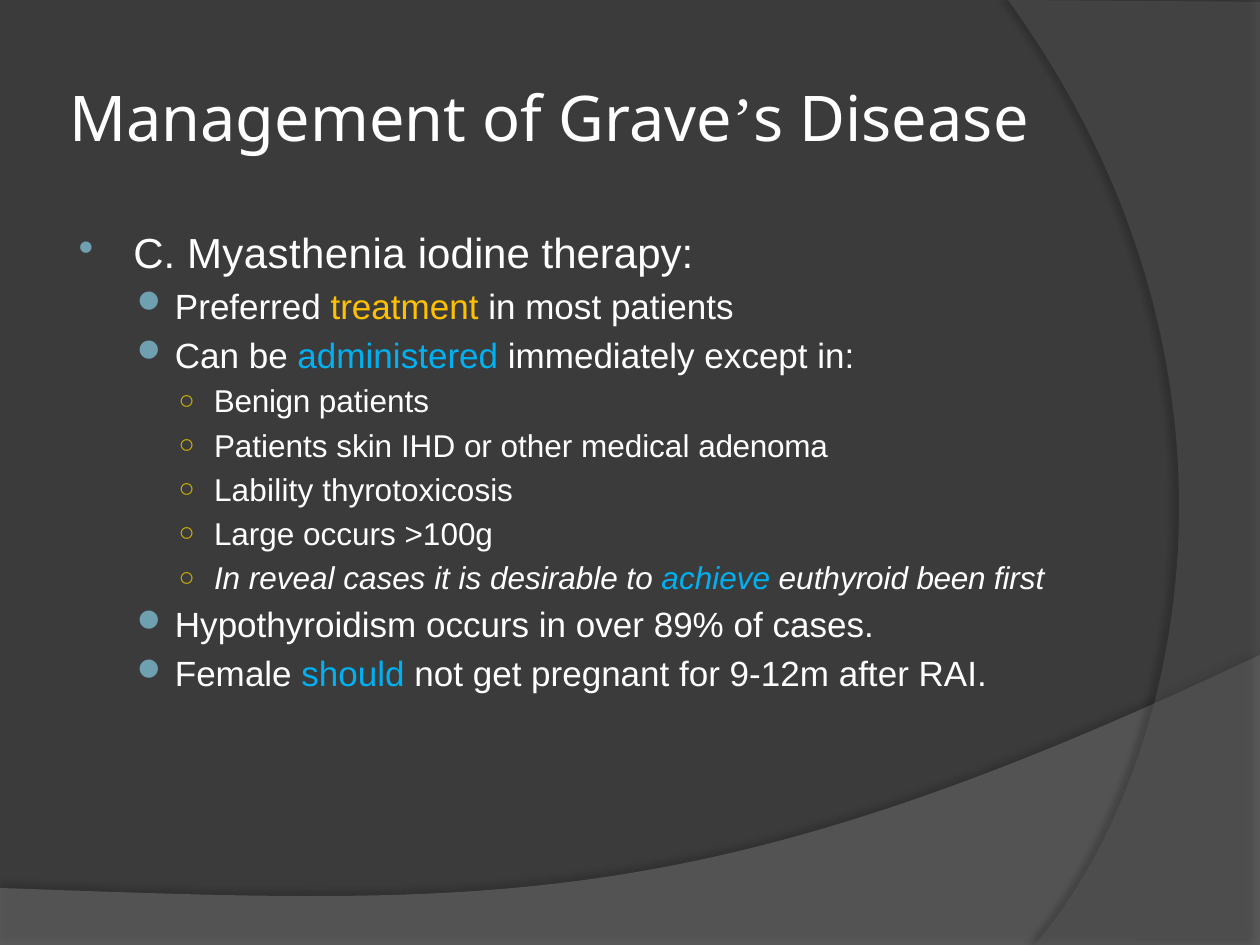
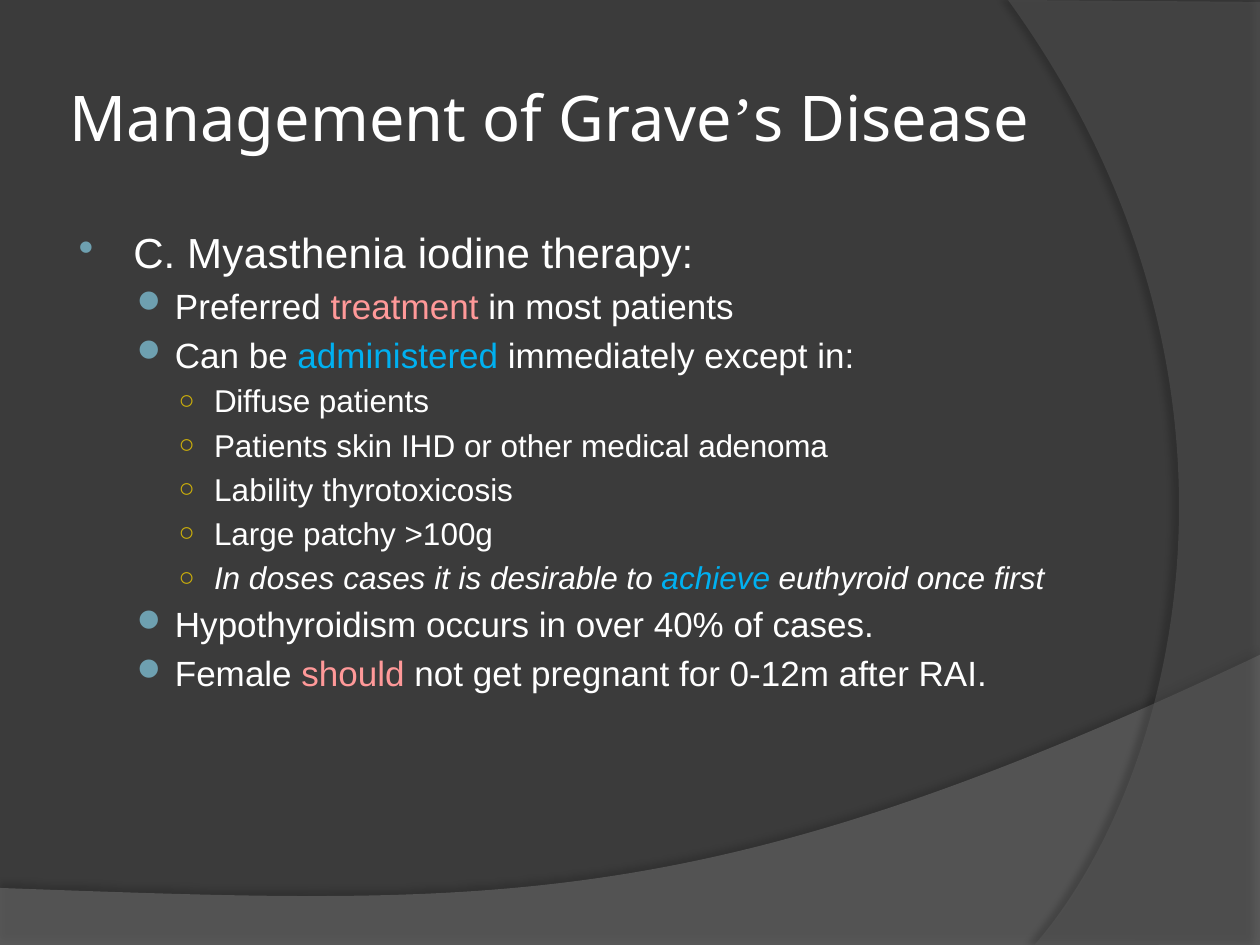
treatment colour: yellow -> pink (405, 308)
Benign: Benign -> Diffuse (262, 403)
Large occurs: occurs -> patchy (350, 535)
reveal: reveal -> doses (292, 579)
been: been -> once (951, 579)
89%: 89% -> 40% (689, 626)
should colour: light blue -> pink (353, 675)
9-12m: 9-12m -> 0-12m (779, 675)
